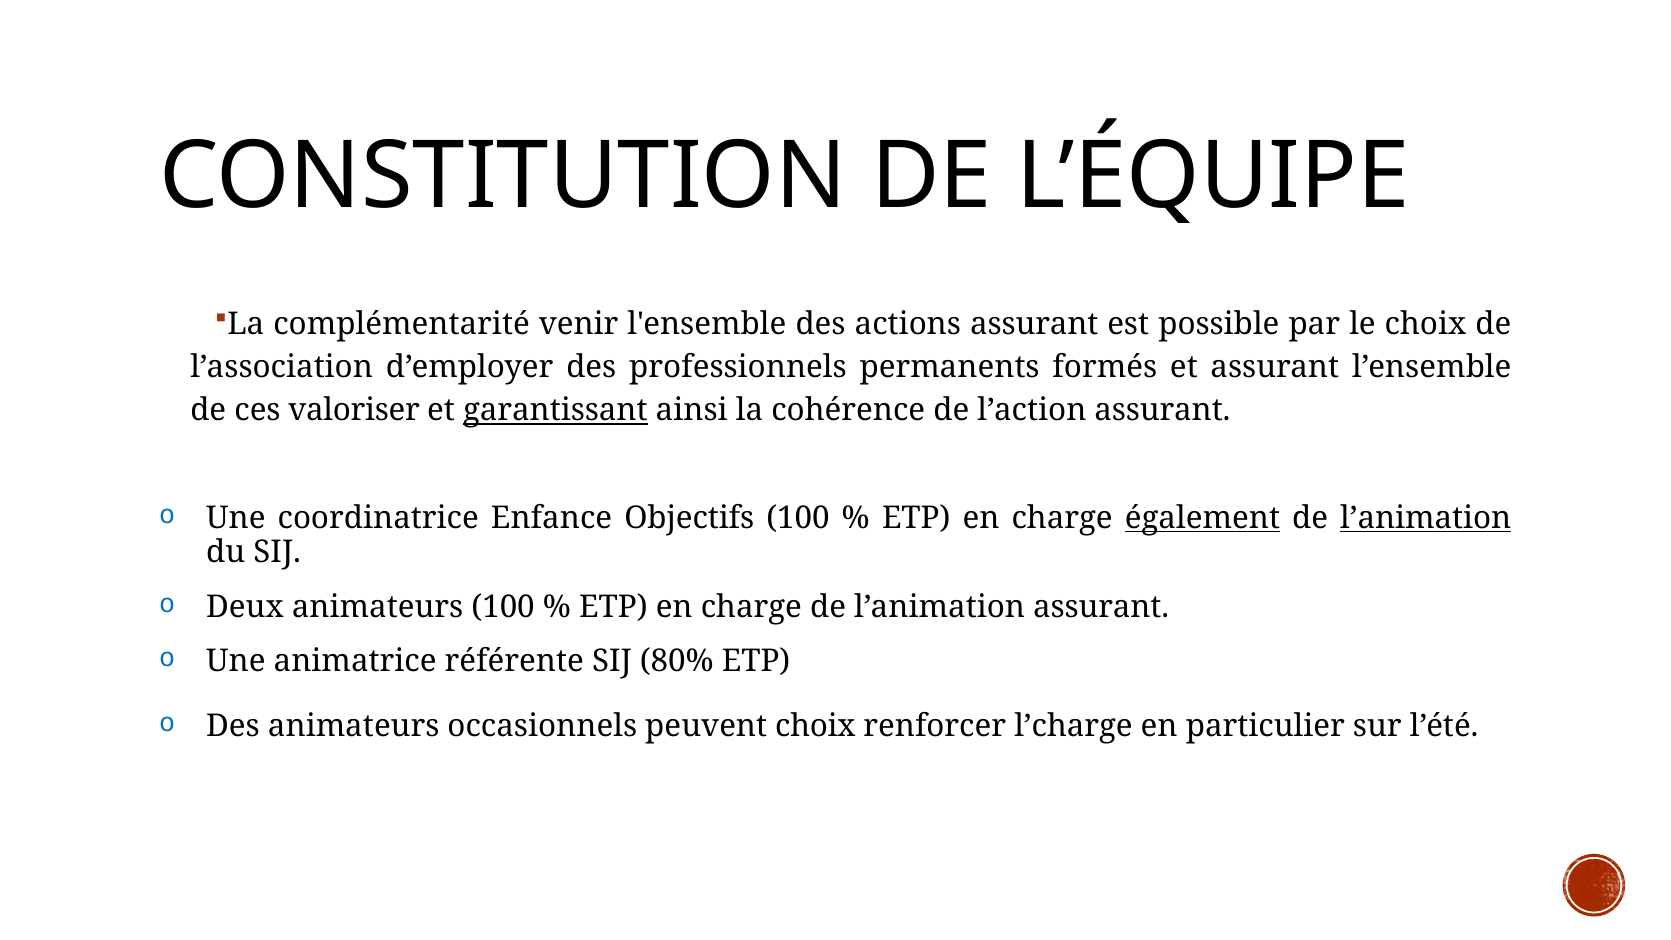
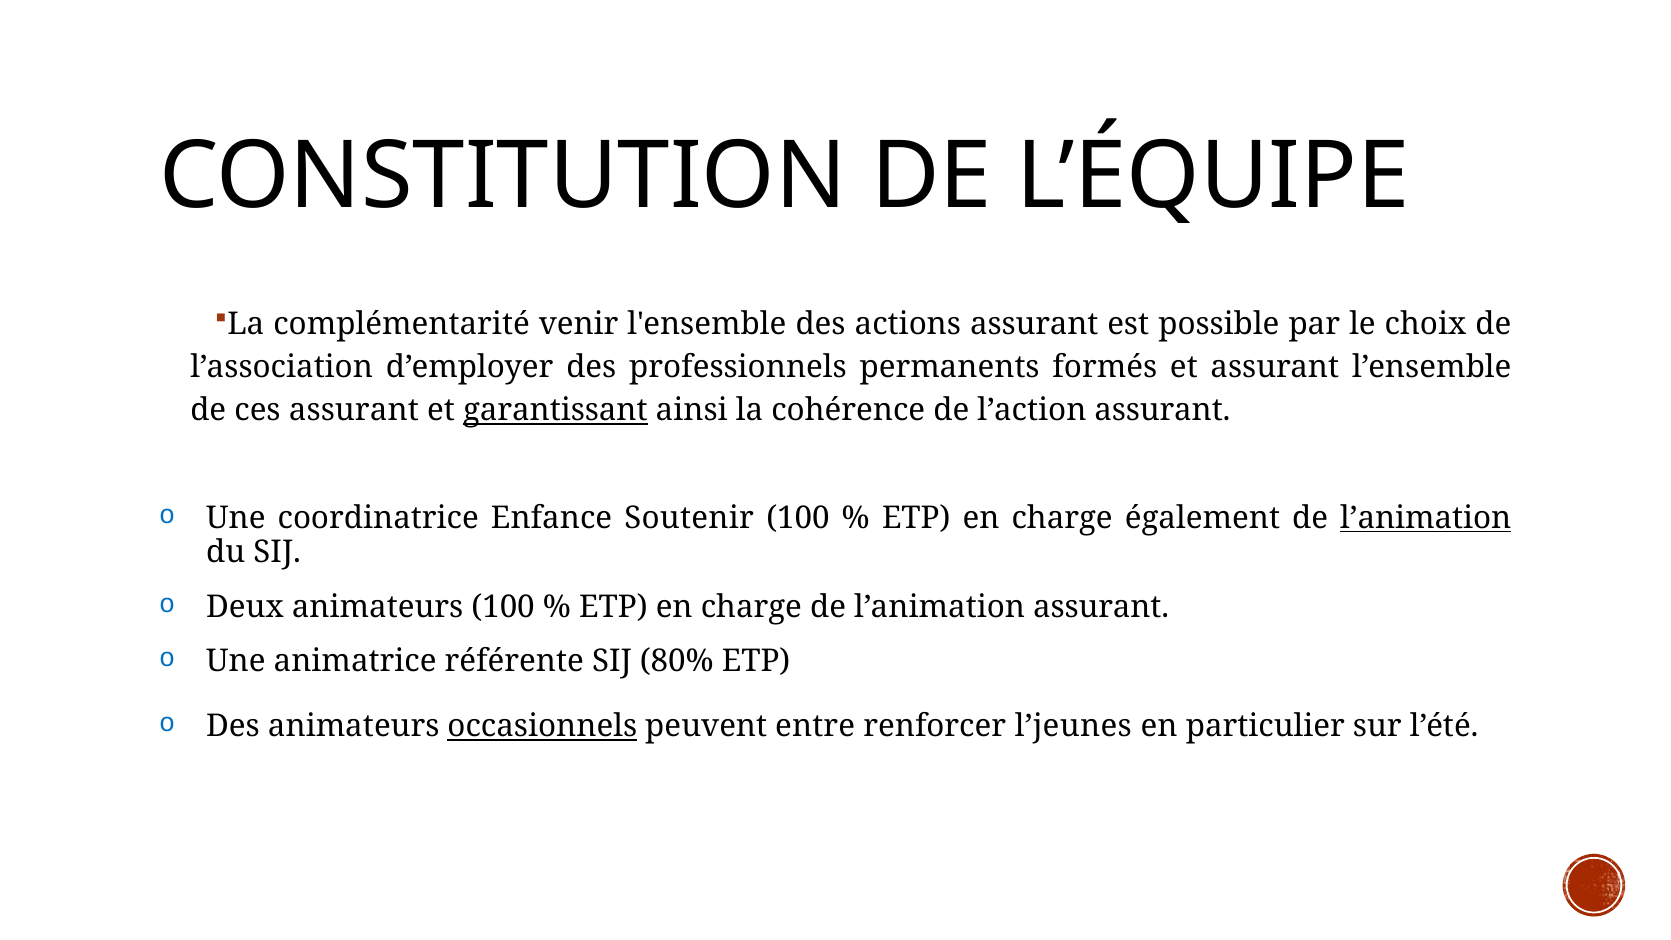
ces valoriser: valoriser -> assurant (354, 410)
Objectifs: Objectifs -> Soutenir (689, 518)
également underline: present -> none (1203, 518)
occasionnels underline: none -> present (542, 726)
peuvent choix: choix -> entre (815, 726)
l’charge: l’charge -> l’jeunes (1073, 726)
